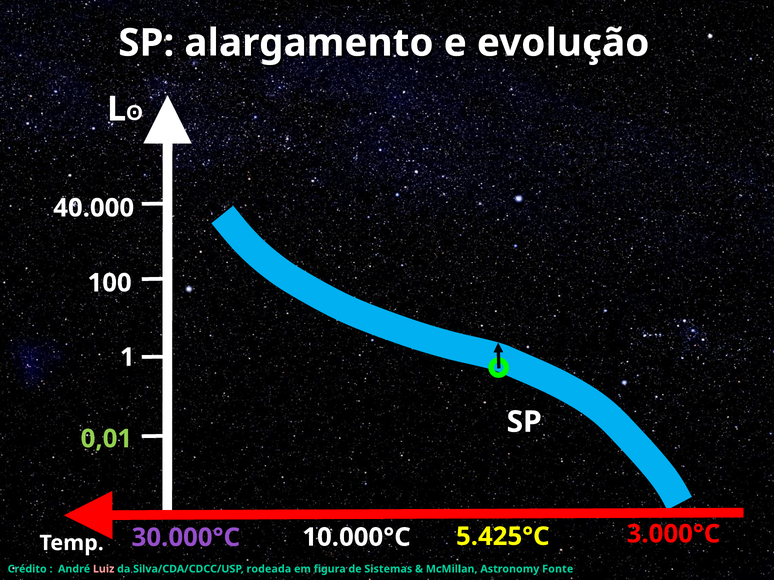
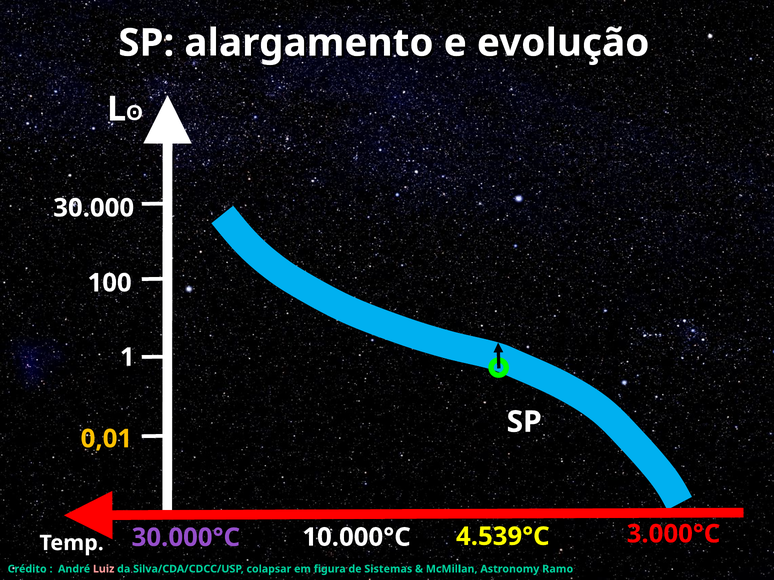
40.000: 40.000 -> 30.000 (94, 208)
0,01 colour: light green -> yellow (106, 439)
5.425°C: 5.425°C -> 4.539°C (503, 537)
rodeada: rodeada -> colapsar (269, 569)
Fonte: Fonte -> Ramo (558, 569)
